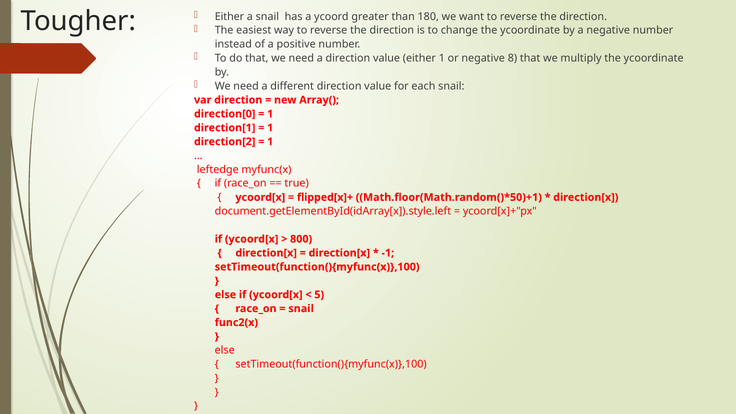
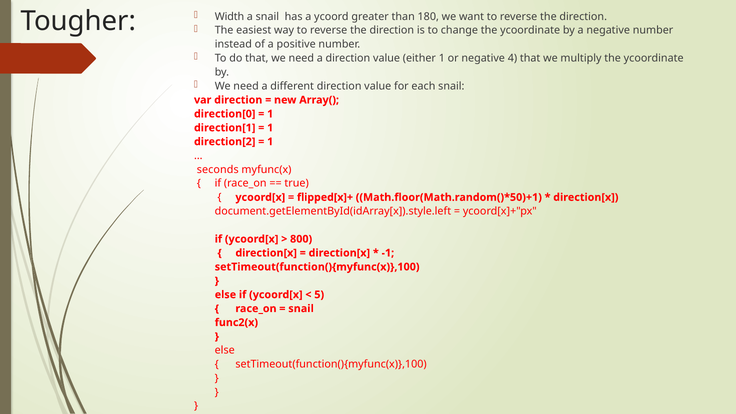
Either: Either -> Width (229, 16)
8: 8 -> 4 (512, 58)
leftedge: leftedge -> seconds (218, 169)
